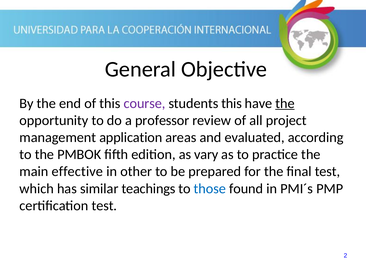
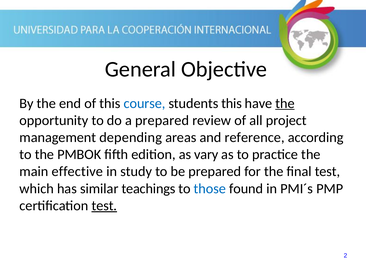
course colour: purple -> blue (145, 104)
a professor: professor -> prepared (162, 121)
application: application -> depending (131, 138)
evaluated: evaluated -> reference (255, 138)
other: other -> study (136, 172)
test underline: none -> present (104, 206)
